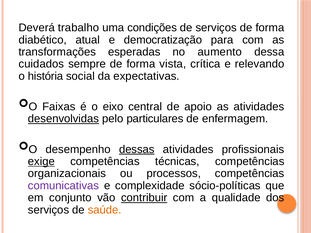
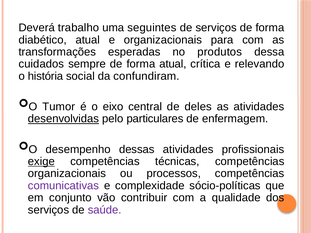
condições: condições -> seguintes (152, 28)
e democratização: democratização -> organizacionais (163, 40)
aumento: aumento -> produtos (220, 52)
forma vista: vista -> atual (173, 64)
expectativas: expectativas -> confundiram (147, 76)
Faixas: Faixas -> Tumor (59, 107)
apoio: apoio -> deles (198, 107)
dessas underline: present -> none (137, 149)
contribuir underline: present -> none (144, 198)
saúde colour: orange -> purple (105, 210)
